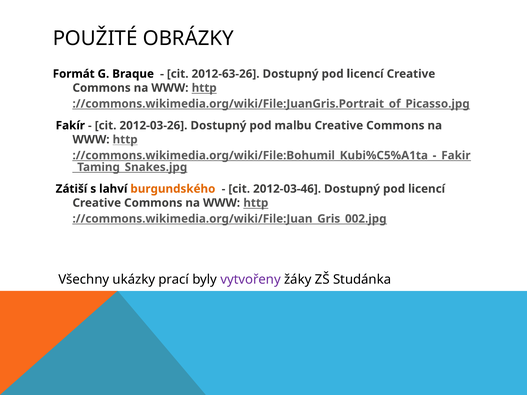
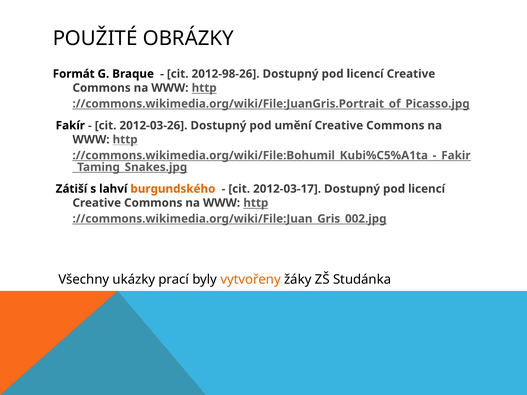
2012-63-26: 2012-63-26 -> 2012-98-26 (226, 74)
malbu: malbu -> umění (293, 126)
2012-03-46: 2012-03-46 -> 2012-03-17 (287, 189)
vytvořeny colour: purple -> orange (251, 280)
